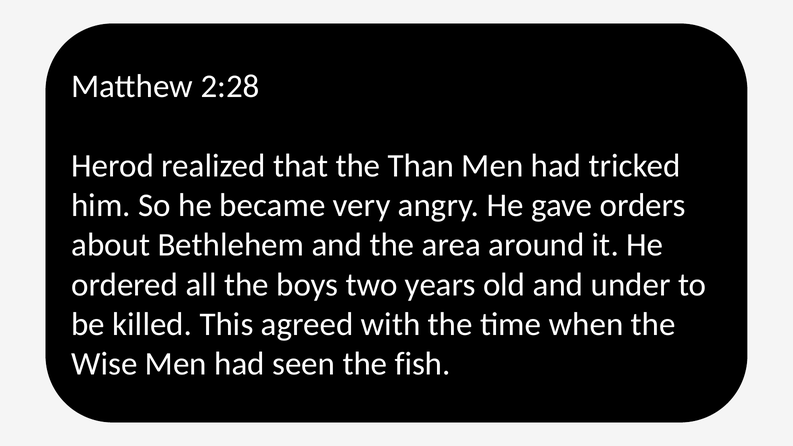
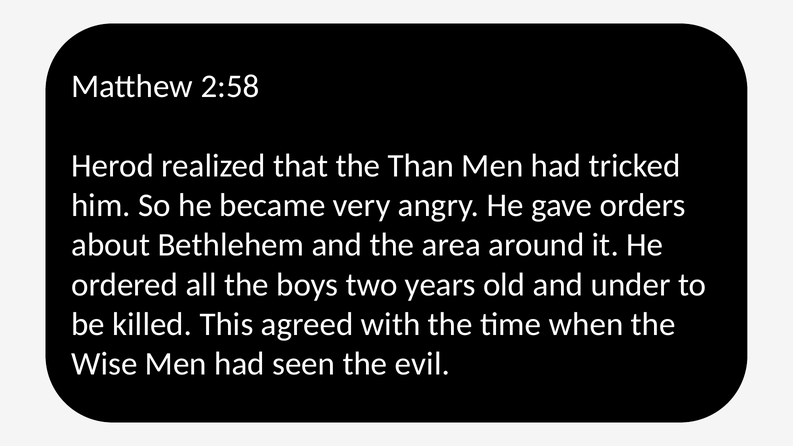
2:28: 2:28 -> 2:58 (230, 87)
fish: fish -> evil (423, 364)
